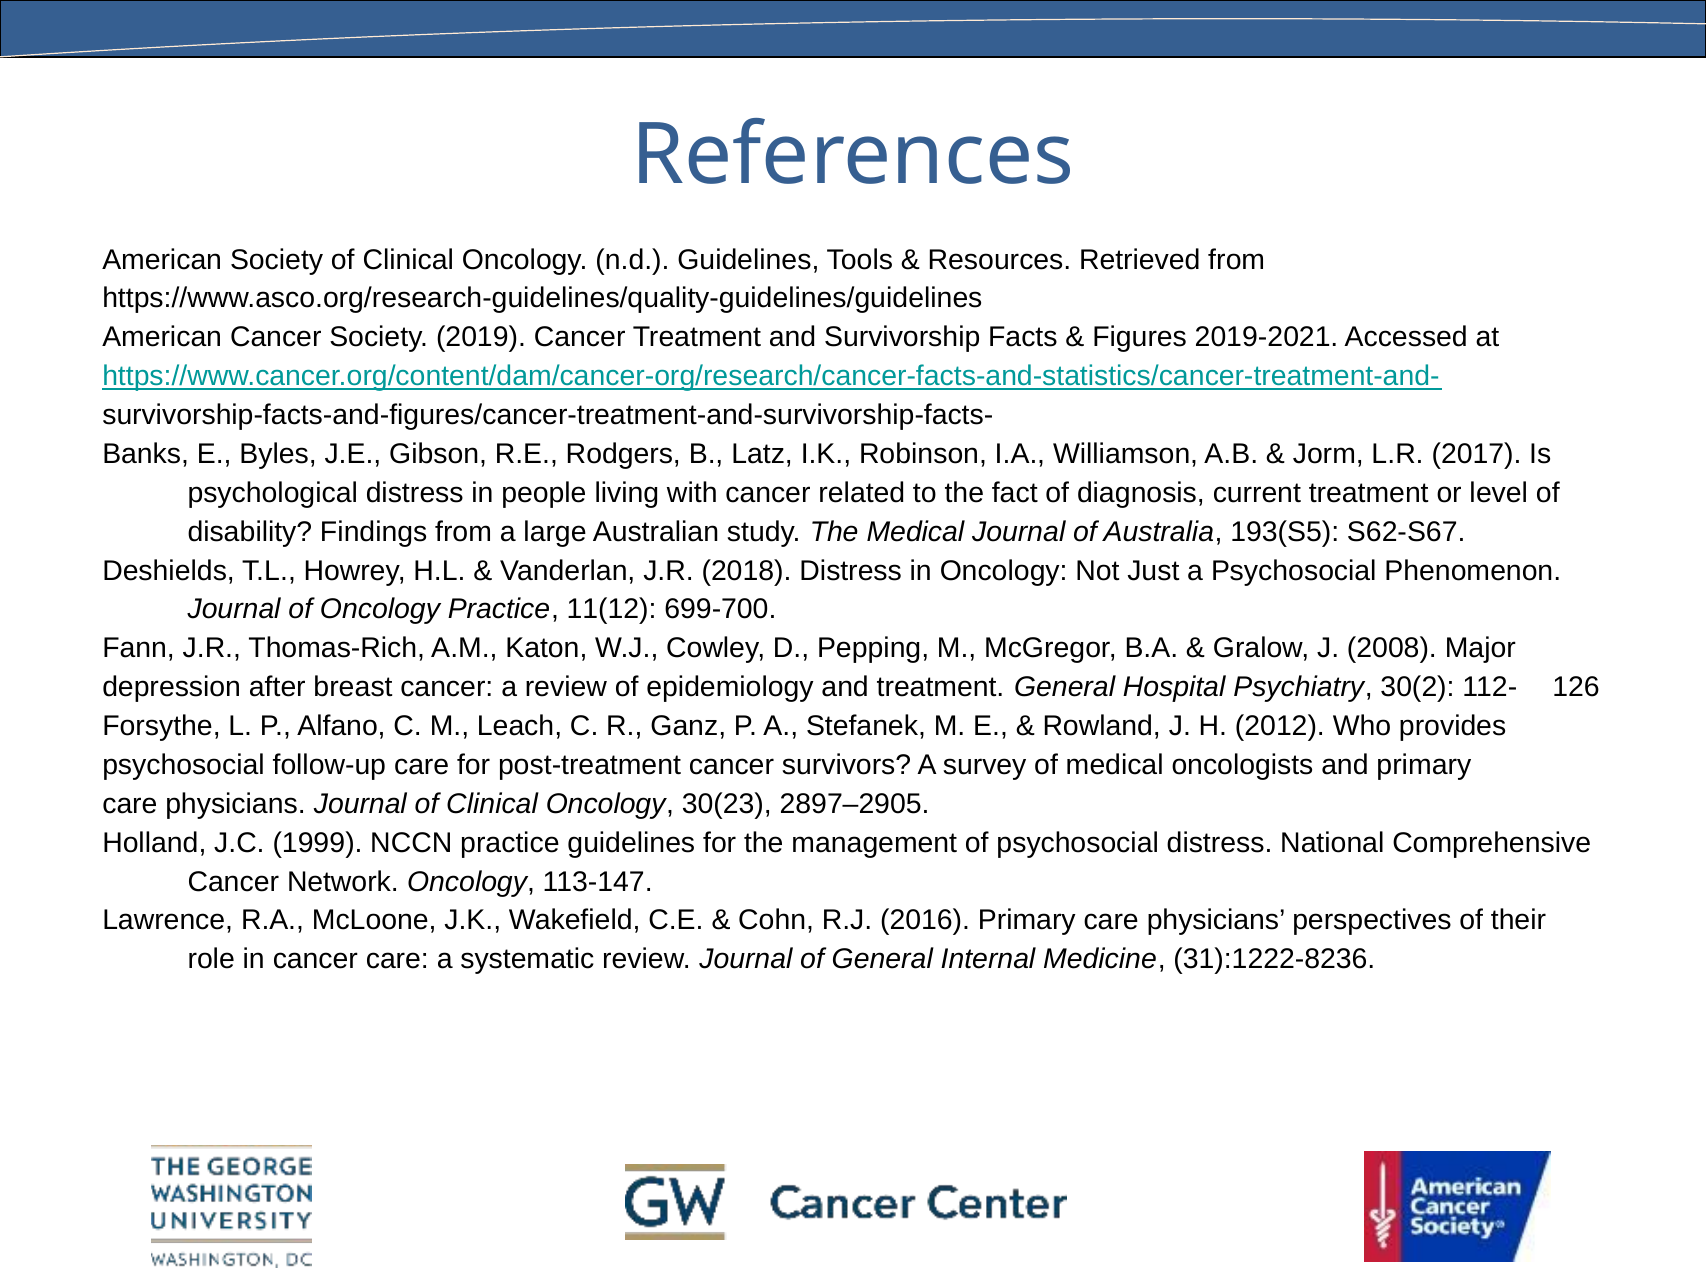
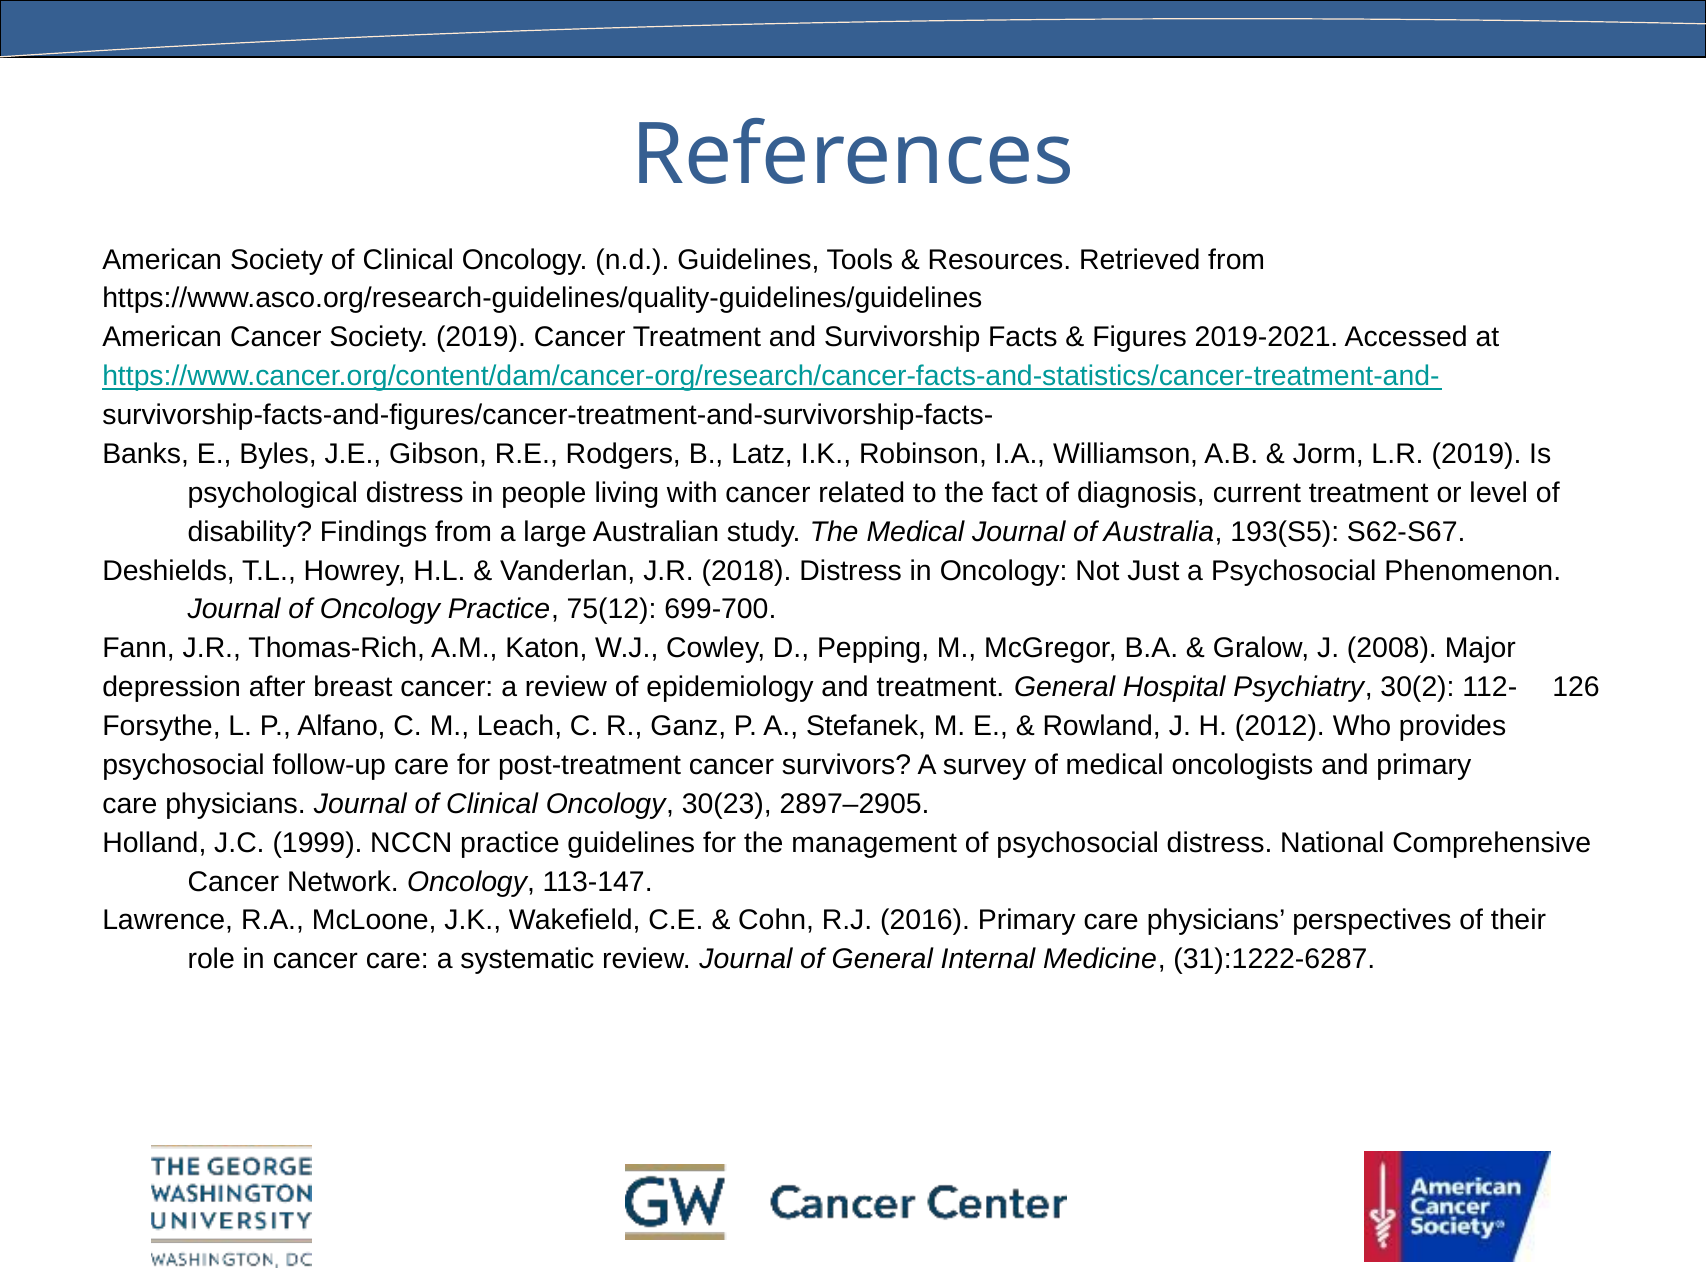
L.R 2017: 2017 -> 2019 (1477, 454)
11(12: 11(12 -> 75(12 (612, 610)
31):1222-8236: 31):1222-8236 -> 31):1222-6287 (1274, 960)
